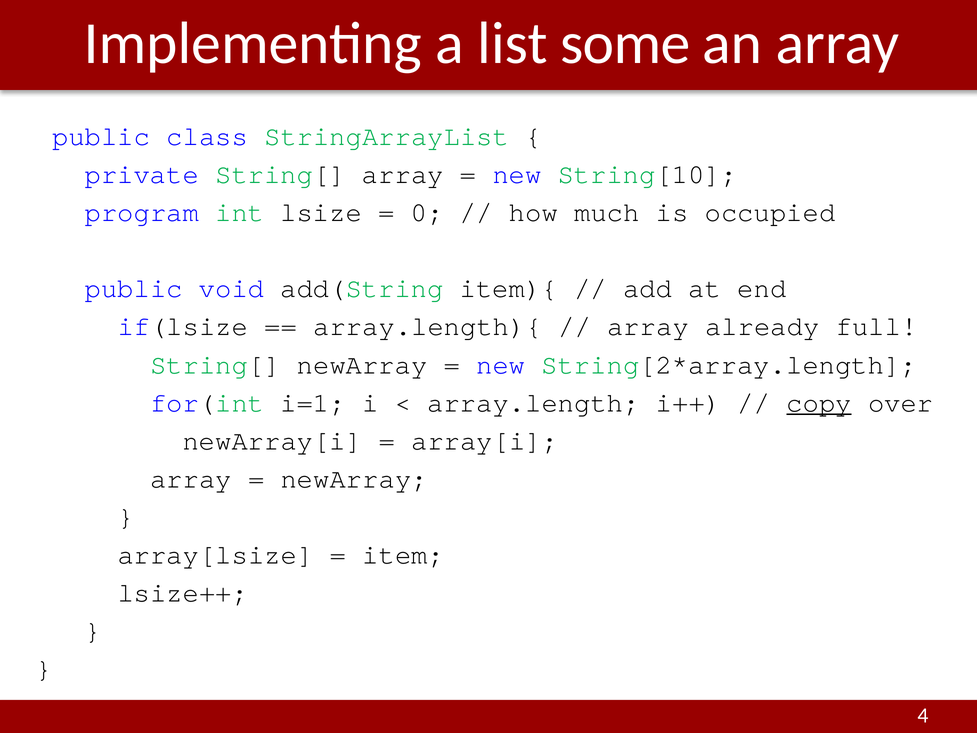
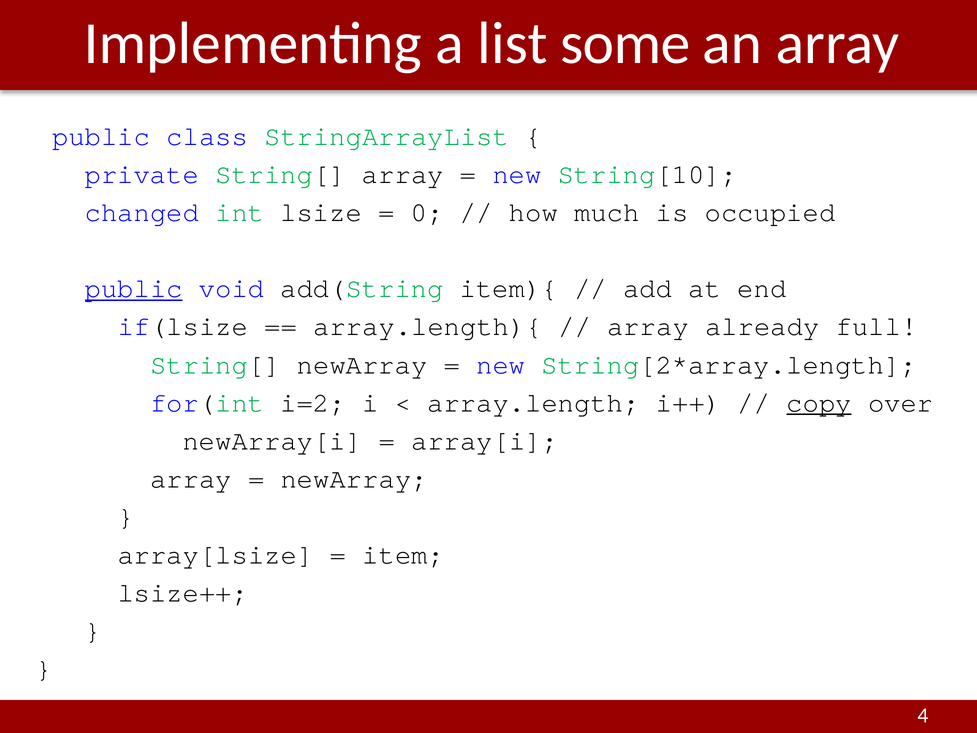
program: program -> changed (142, 212)
public underline: none -> present (134, 288)
i=1: i=1 -> i=2 (313, 402)
